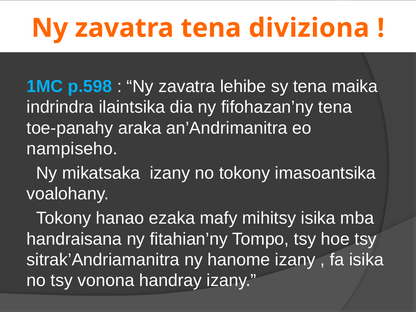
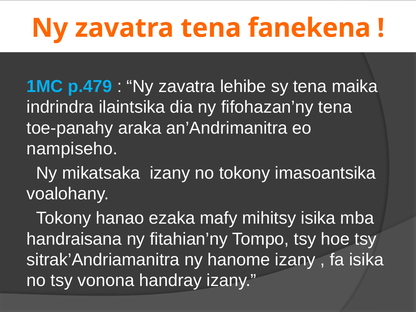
diviziona: diviziona -> fanekena (309, 28)
p.598: p.598 -> p.479 (90, 86)
